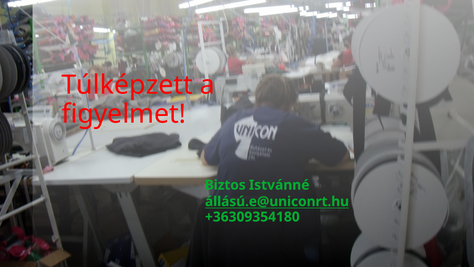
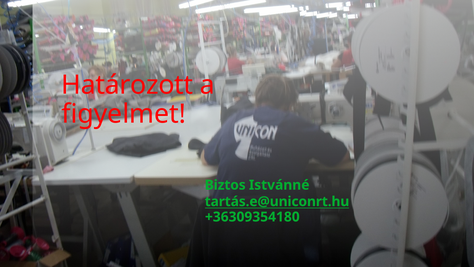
Túlképzett: Túlképzett -> Határozott (127, 85)
állású.e@uniconrt.hu: állású.e@uniconrt.hu -> tartás.e@uniconrt.hu (277, 201)
